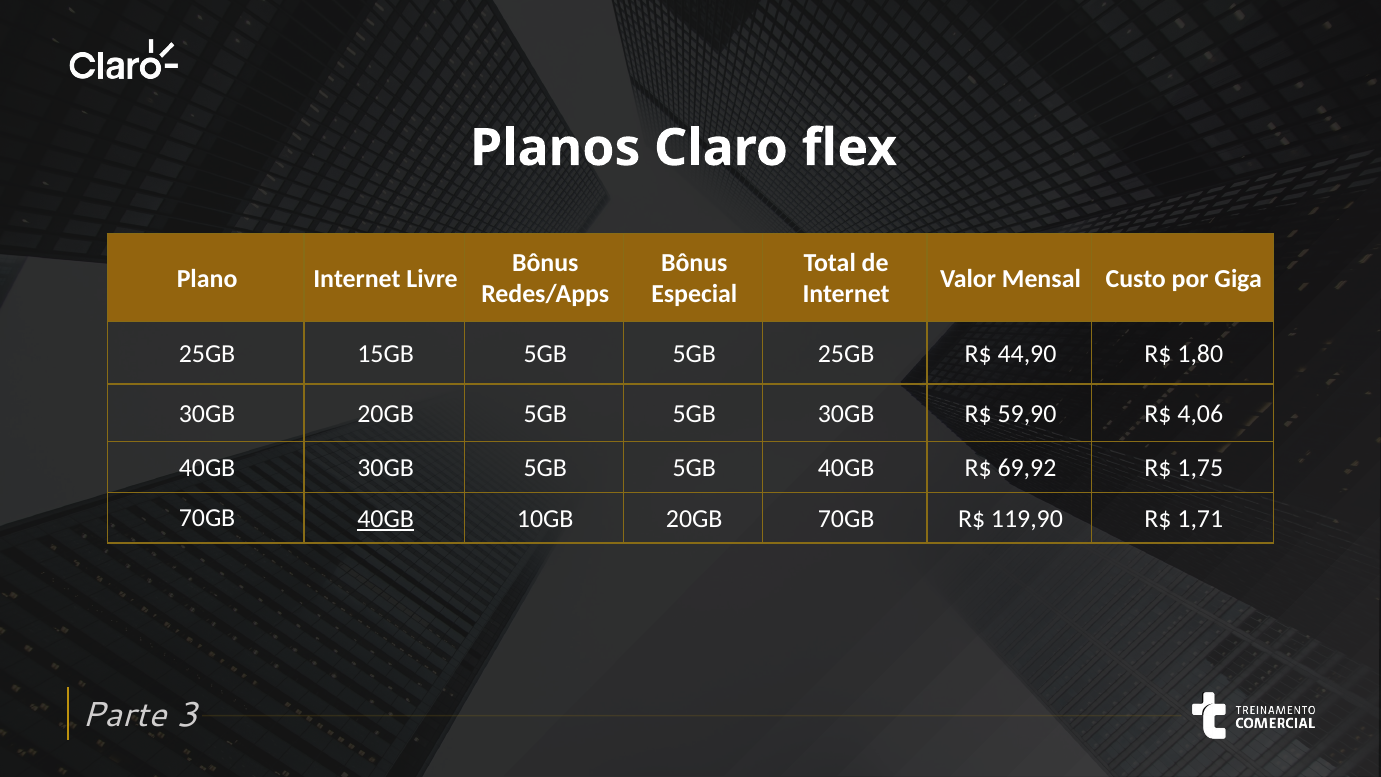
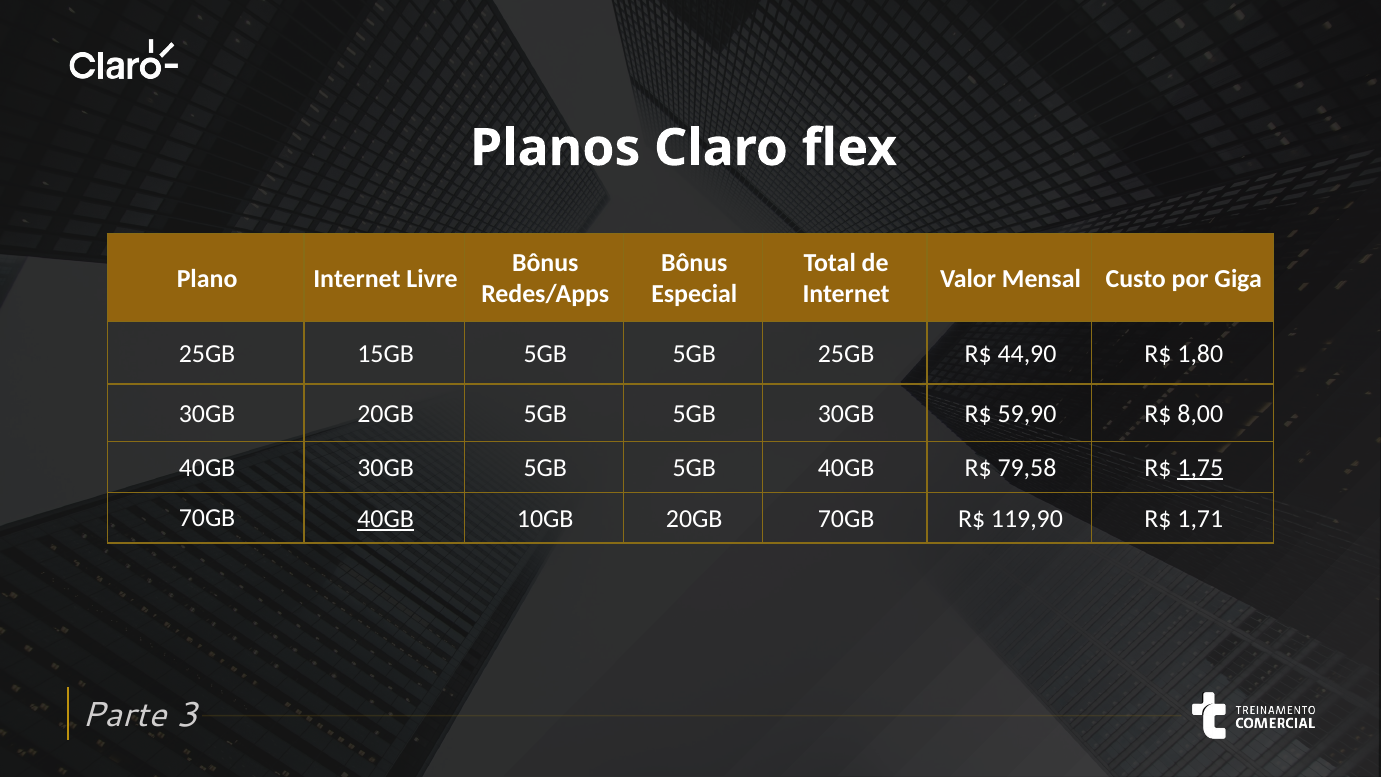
4,06: 4,06 -> 8,00 (1200, 414)
69,92: 69,92 -> 79,58 (1027, 468)
1,75 underline: none -> present (1200, 468)
